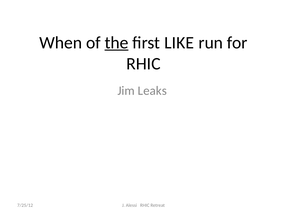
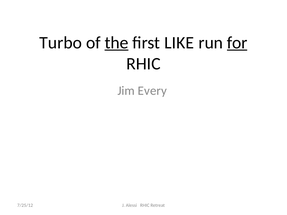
When: When -> Turbo (61, 43)
for underline: none -> present (237, 43)
Leaks: Leaks -> Every (152, 91)
